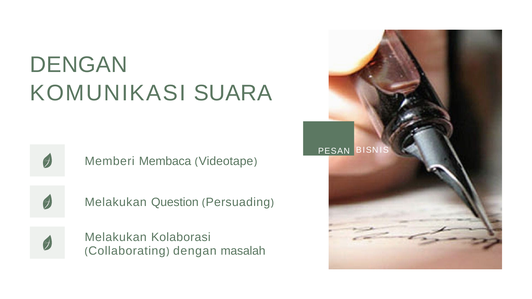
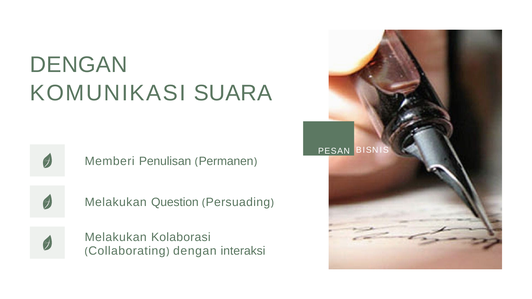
Membaca: Membaca -> Penulisan (165, 161)
Videotape: Videotape -> Permanen (226, 161)
masalah: masalah -> interaksi (243, 251)
